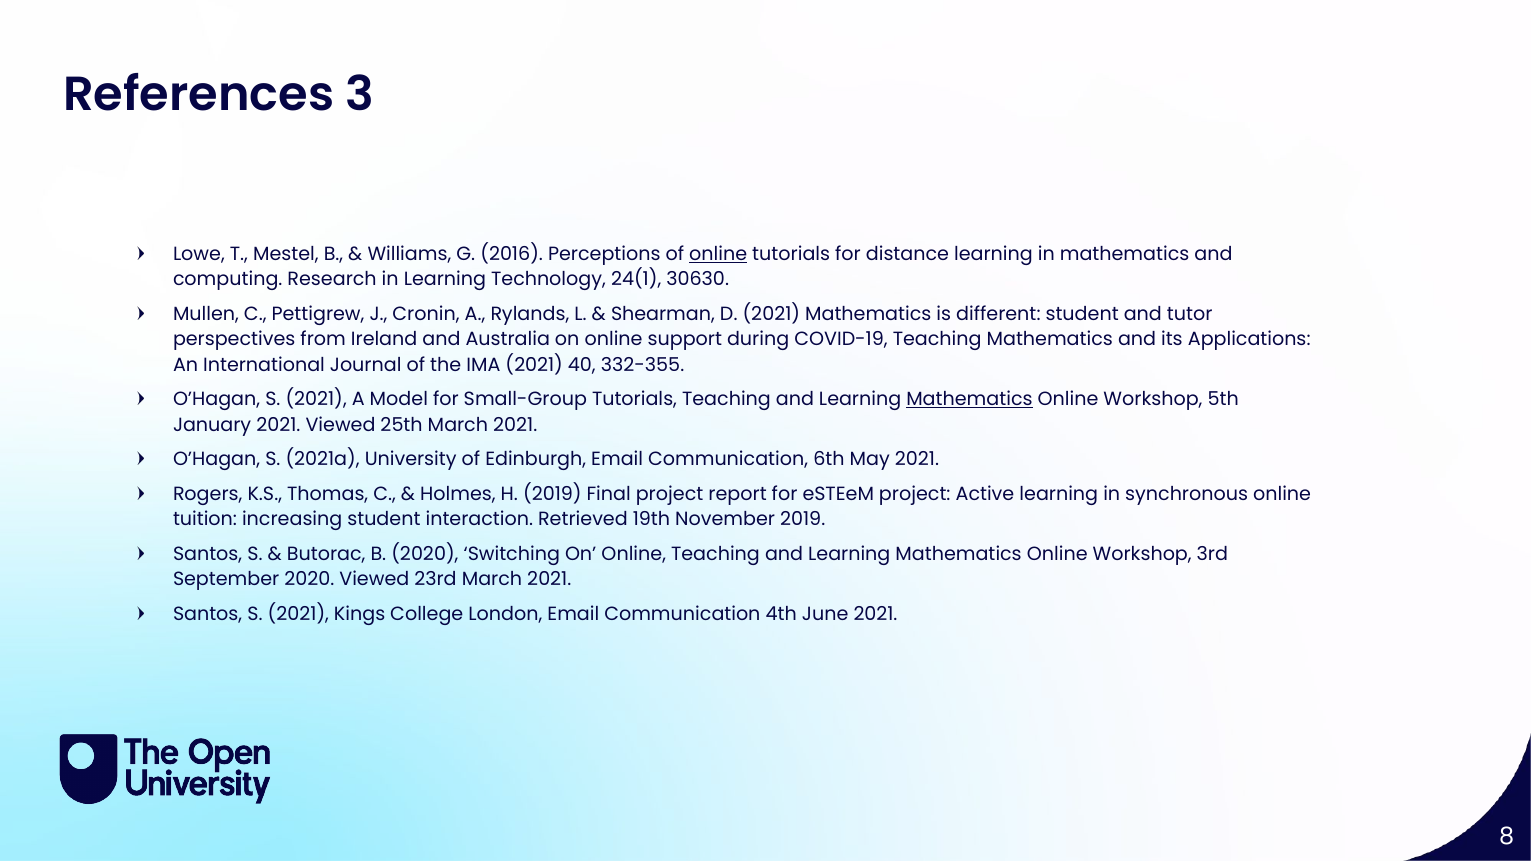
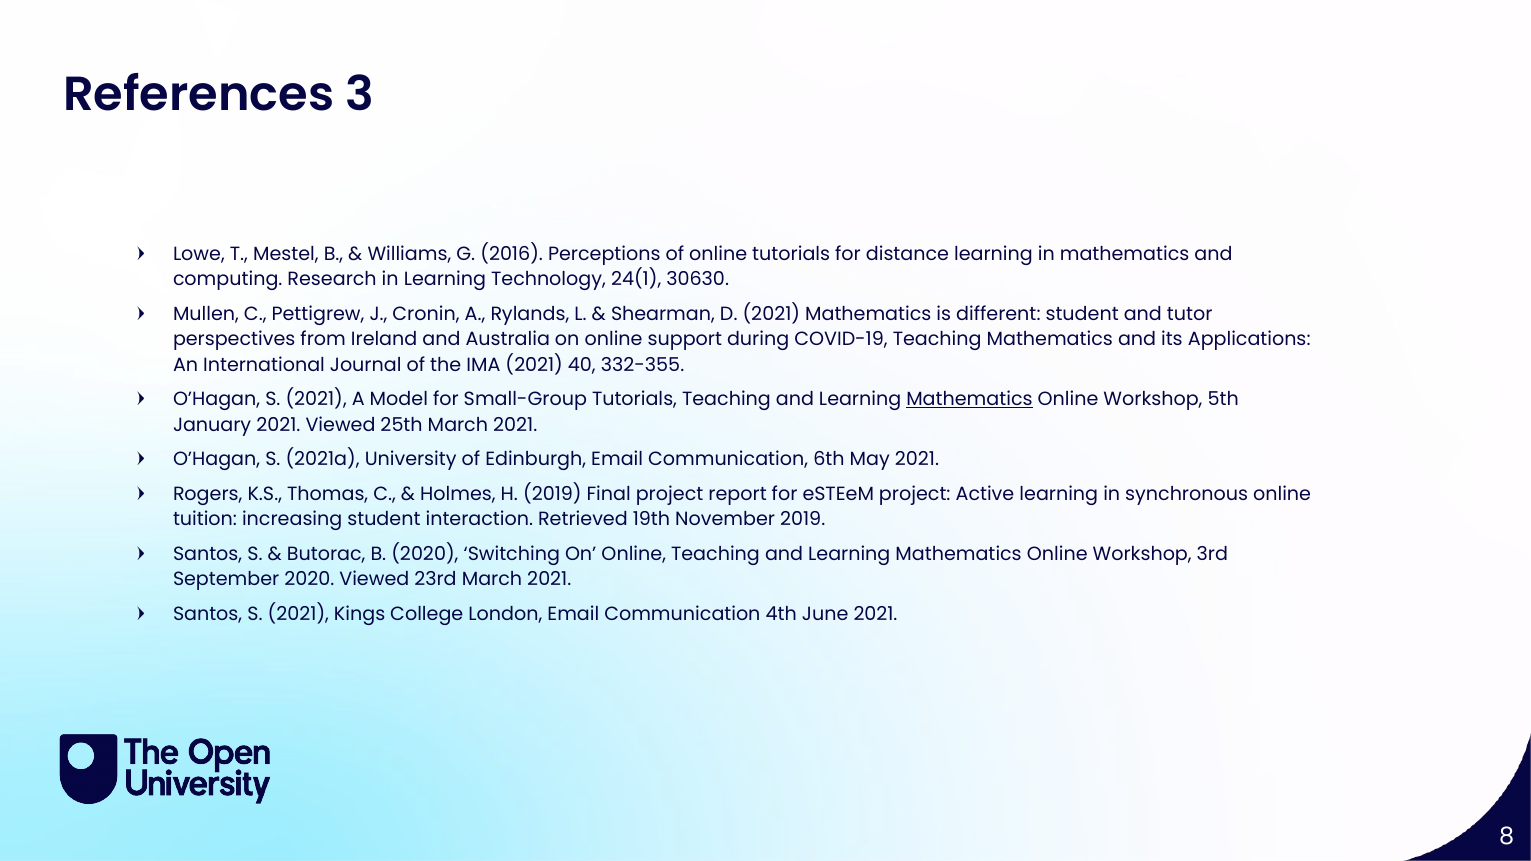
online underline: present -> none (718, 254)
